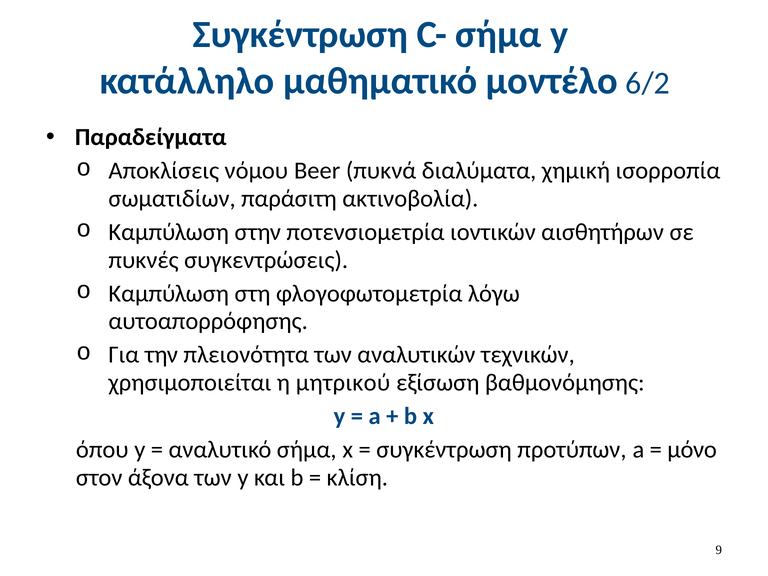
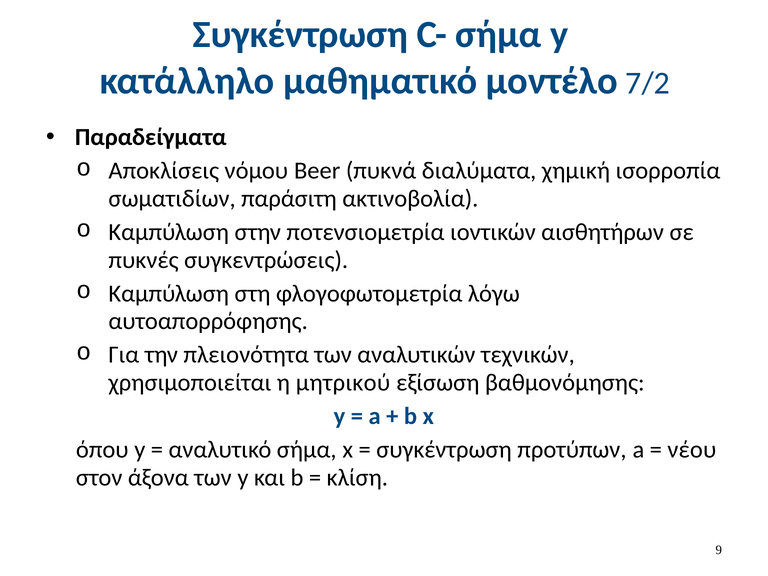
6/2: 6/2 -> 7/2 (648, 83)
μόνο: μόνο -> νέου (692, 450)
